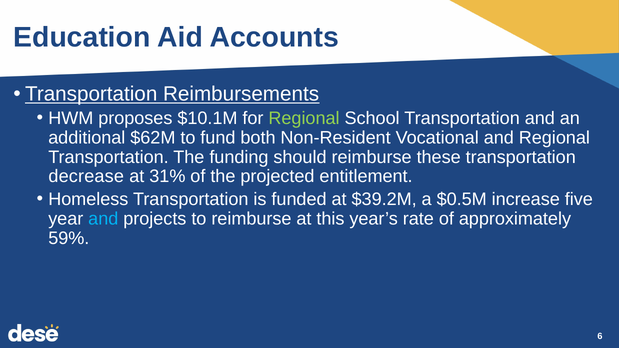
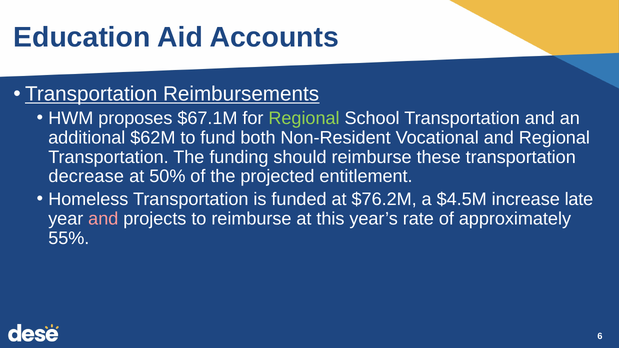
$10.1M: $10.1M -> $67.1M (207, 118)
31%: 31% -> 50% (167, 177)
$39.2M: $39.2M -> $76.2M (384, 199)
$0.5M: $0.5M -> $4.5M (462, 199)
five: five -> late (579, 199)
and colour: light blue -> pink (103, 219)
59%: 59% -> 55% (69, 238)
